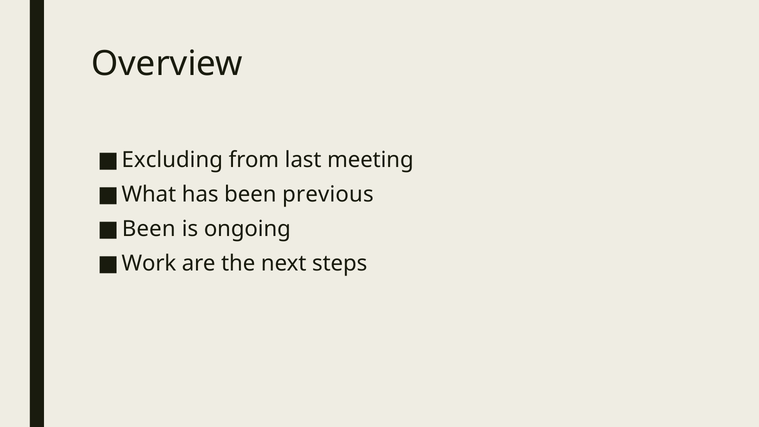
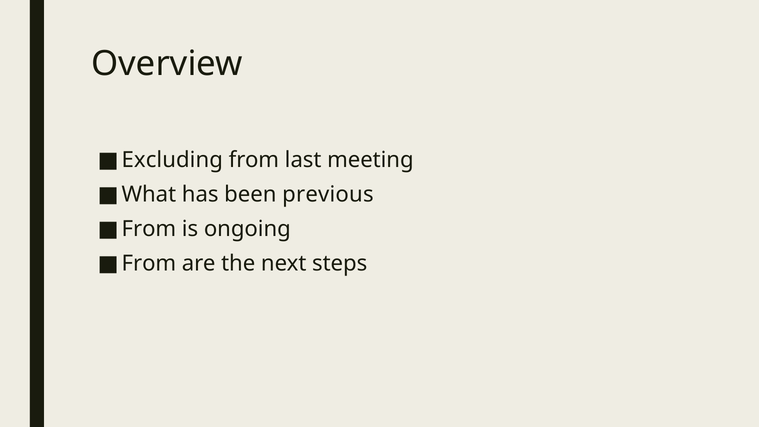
Been: Been -> From (149, 229)
Work: Work -> From (149, 263)
